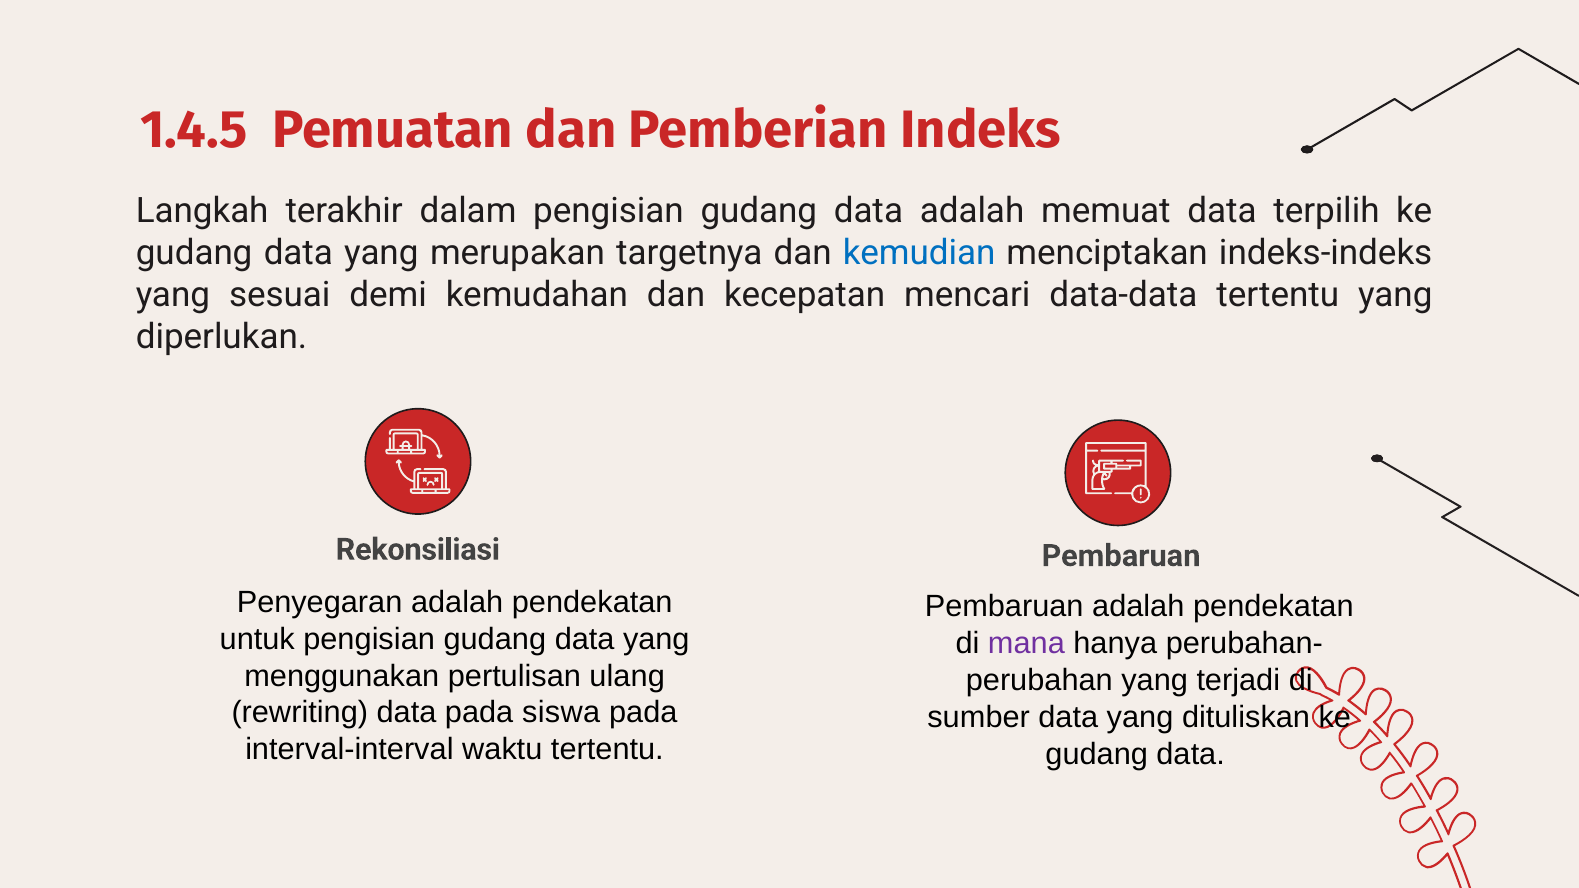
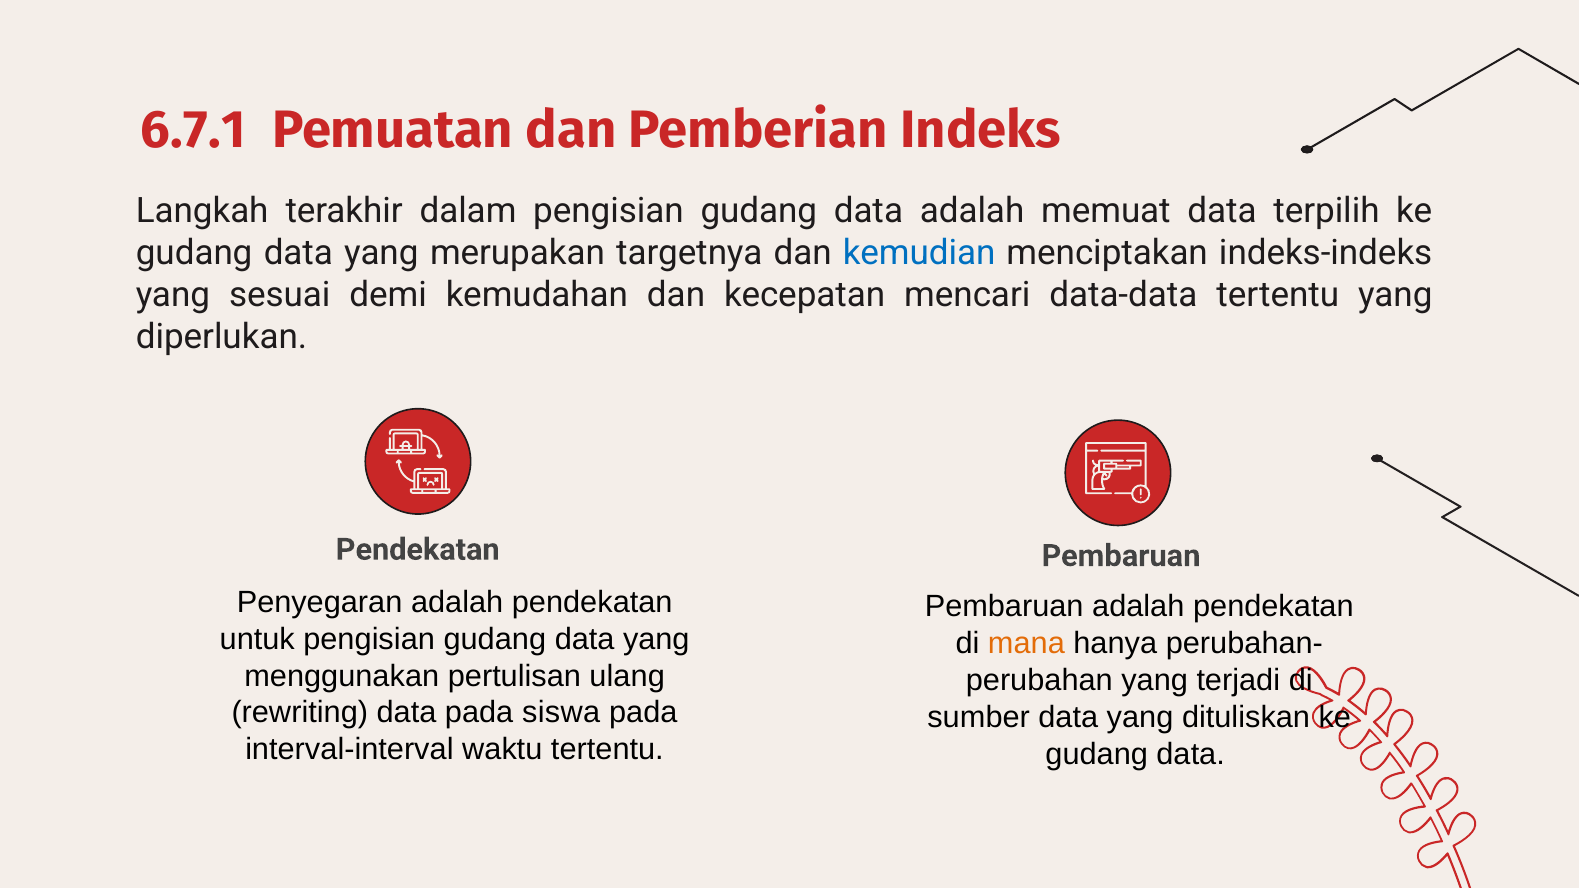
1.4.5: 1.4.5 -> 6.7.1 (193, 130)
Rekonsiliasi: Rekonsiliasi -> Pendekatan (418, 550)
mana colour: purple -> orange (1026, 643)
